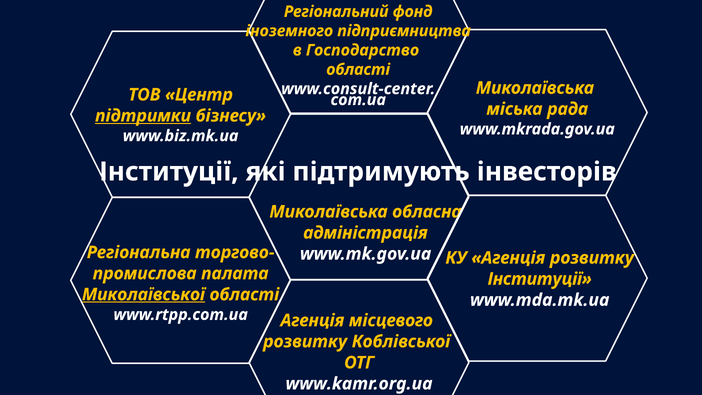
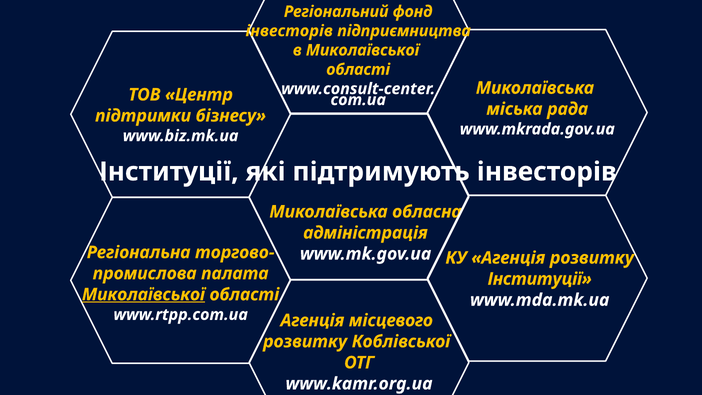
іноземного: іноземного -> інвесторів (289, 31)
в Господарство: Господарство -> Миколаївської (363, 50)
підтримки underline: present -> none (143, 116)
